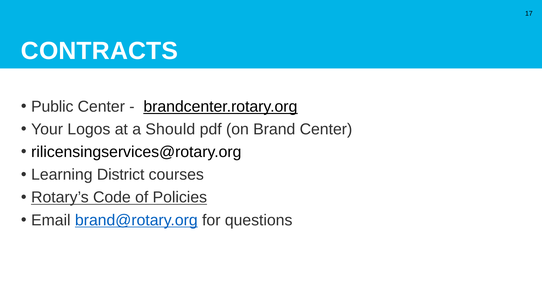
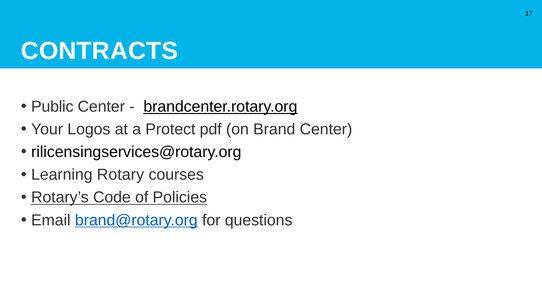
Should: Should -> Protect (170, 129)
District: District -> Rotary (121, 175)
